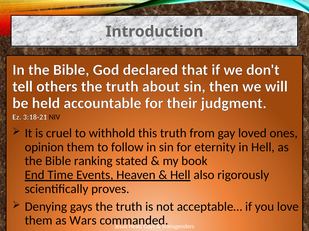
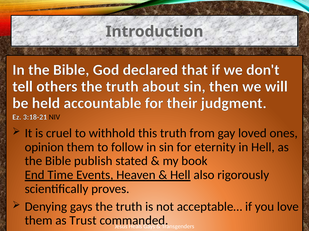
ranking: ranking -> publish (93, 161)
Wars: Wars -> Trust (83, 221)
